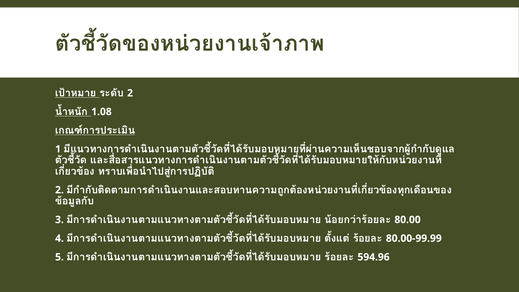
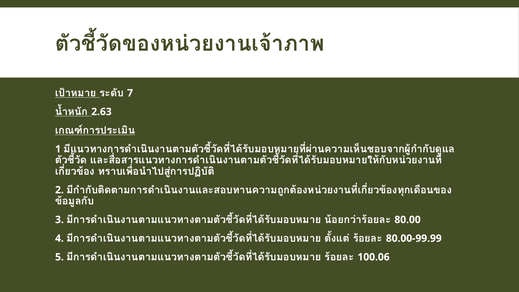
2: 2 -> 7 (130, 93)
1.08: 1.08 -> 2.63 (101, 112)
594.96: 594.96 -> 100.06 (374, 257)
